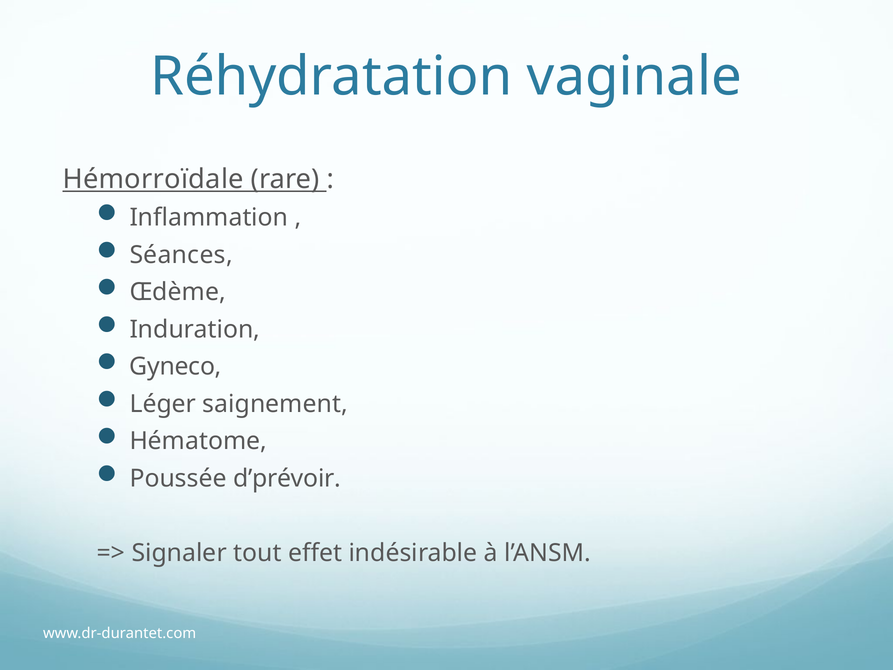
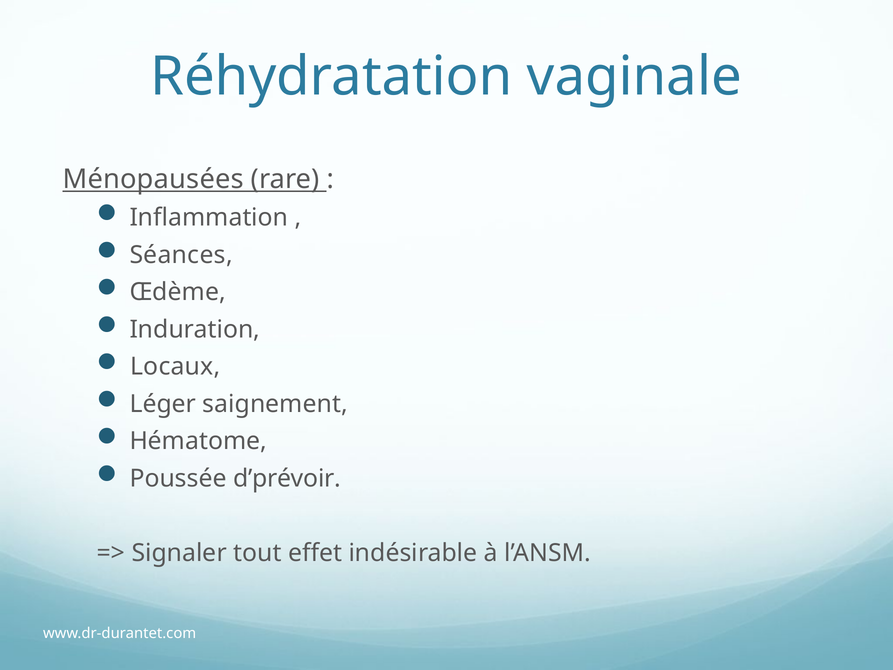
Hémorroïdale: Hémorroïdale -> Ménopausées (153, 179)
Gyneco: Gyneco -> Locaux (175, 366)
